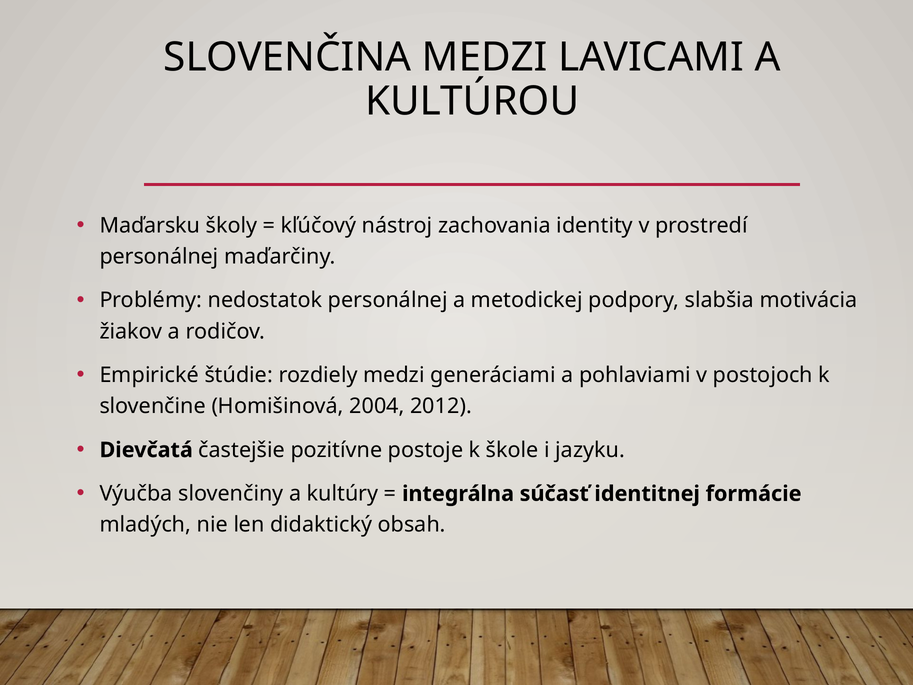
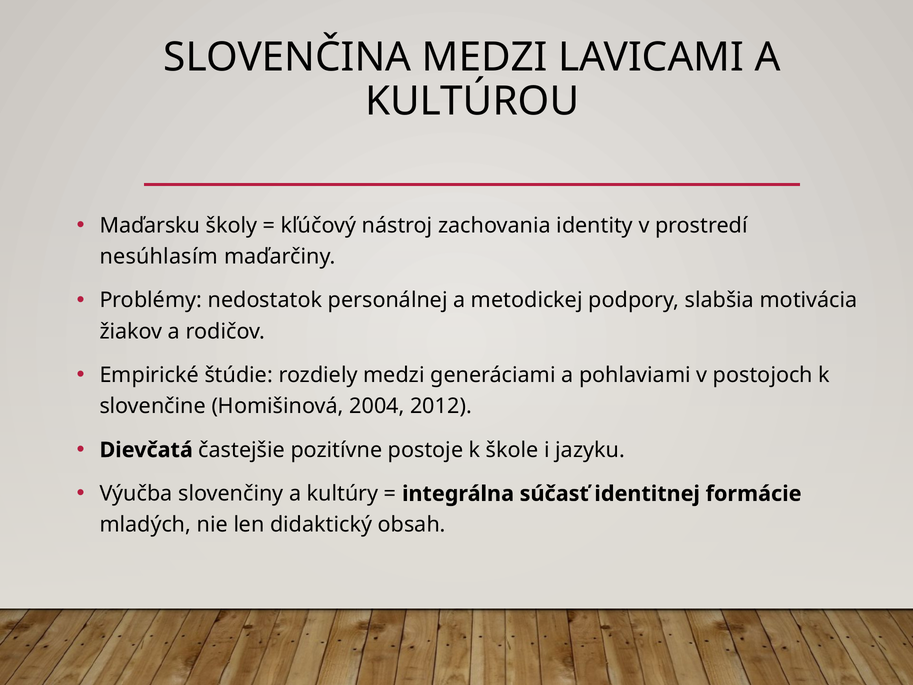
personálnej: personálnej -> nesúhlasím (159, 257)
